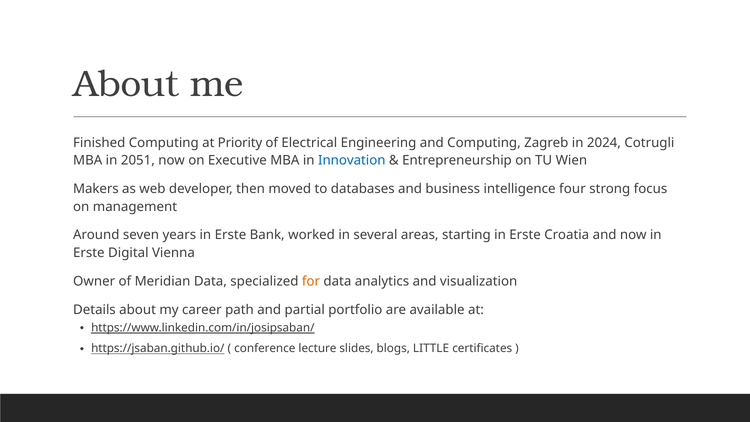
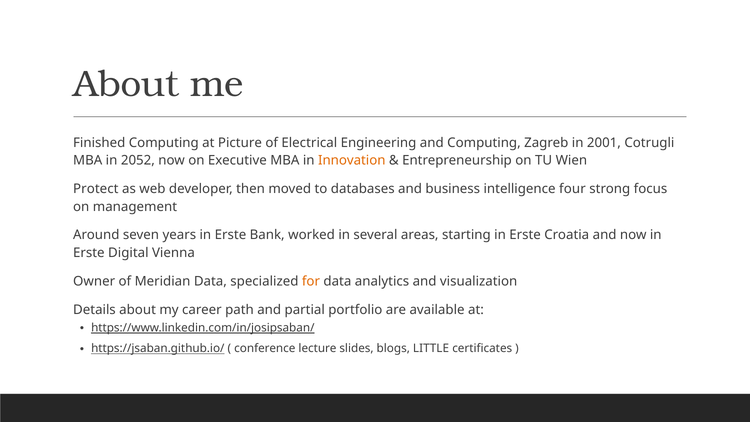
Priority: Priority -> Picture (240, 143)
2024: 2024 -> 2001 (604, 143)
2051: 2051 -> 2052 (138, 161)
Innovation colour: blue -> orange (352, 161)
Makers: Makers -> Protect (96, 189)
